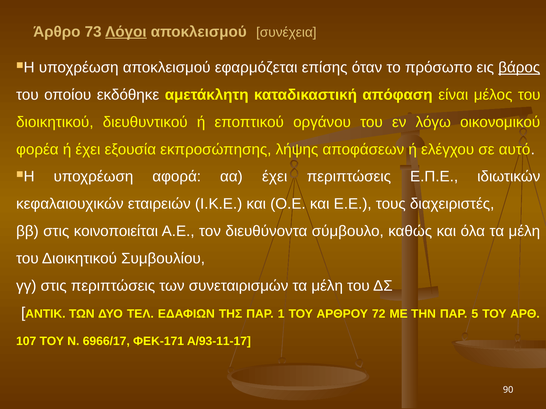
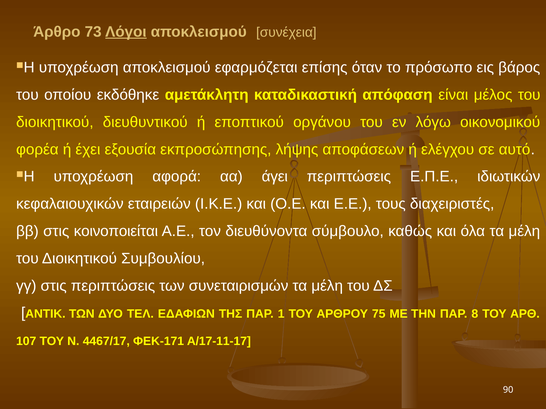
βάρος underline: present -> none (519, 68)
αα έχει: έχει -> άγει (275, 177)
72: 72 -> 75 (379, 314)
5: 5 -> 8 (475, 314)
6966/17: 6966/17 -> 4467/17 (106, 342)
Α/93-11-17: Α/93-11-17 -> Α/17-11-17 (219, 342)
